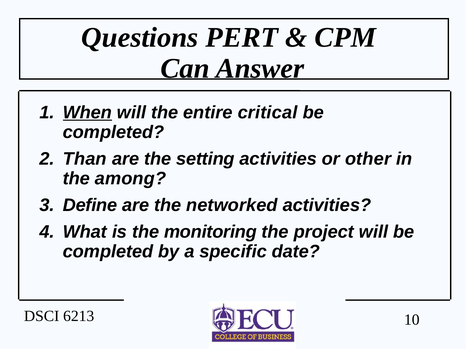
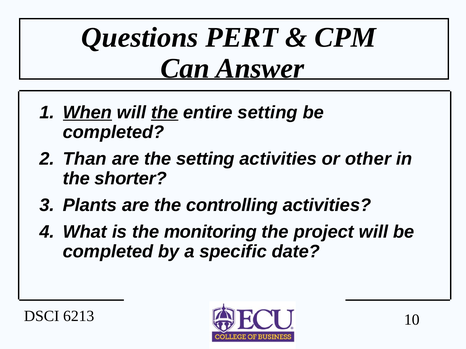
the underline: none -> present (165, 113)
entire critical: critical -> setting (268, 113)
among: among -> shorter (131, 179)
Define: Define -> Plants (90, 205)
networked: networked -> controlling (232, 205)
